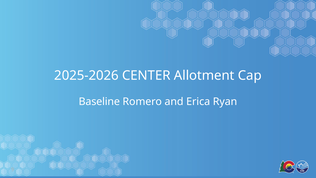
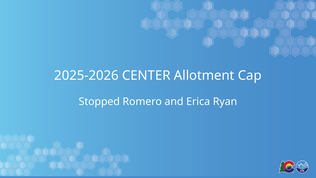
Baseline: Baseline -> Stopped (99, 102)
